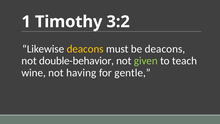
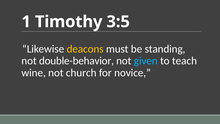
3:2: 3:2 -> 3:5 (118, 22)
be deacons: deacons -> standing (165, 49)
given colour: light green -> light blue (146, 61)
having: having -> church (81, 73)
gentle: gentle -> novice (133, 73)
